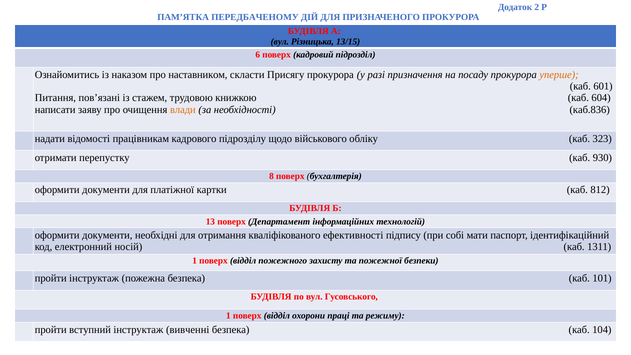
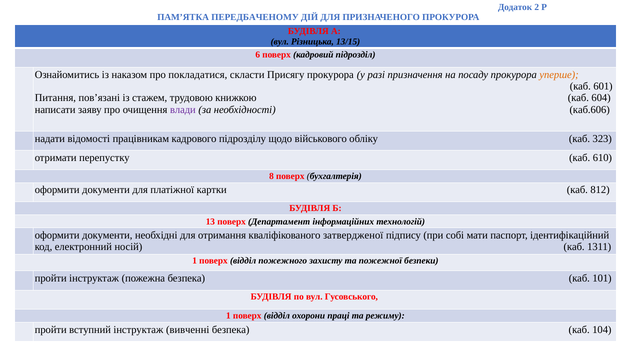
наставником: наставником -> покладатися (198, 75)
влади colour: orange -> purple (183, 110)
каб.836: каб.836 -> каб.606 (590, 110)
930: 930 -> 610 (602, 158)
ефективності: ефективності -> затвердженої (353, 235)
